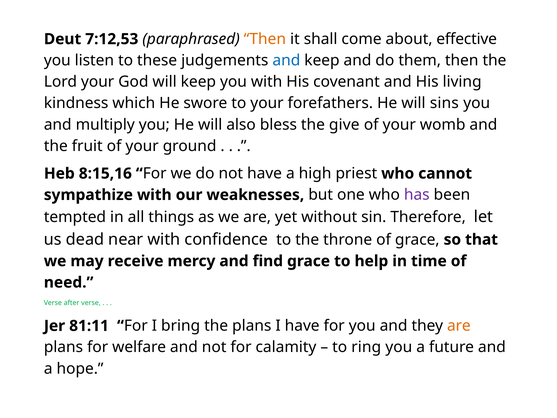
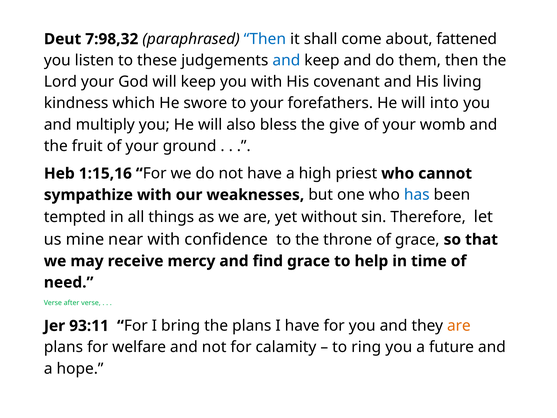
7:12,53: 7:12,53 -> 7:98,32 (112, 39)
Then colour: orange -> blue (265, 39)
effective: effective -> fattened (467, 39)
sins: sins -> into (444, 103)
8:15,16: 8:15,16 -> 1:15,16 (105, 173)
has colour: purple -> blue (417, 195)
dead: dead -> mine (85, 239)
81:11: 81:11 -> 93:11 (89, 326)
